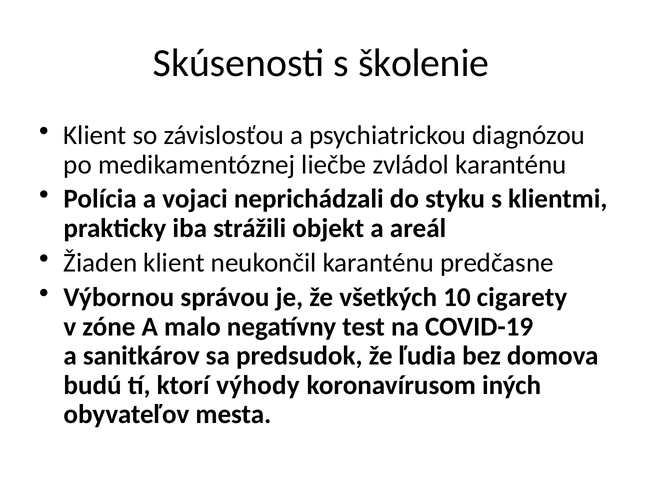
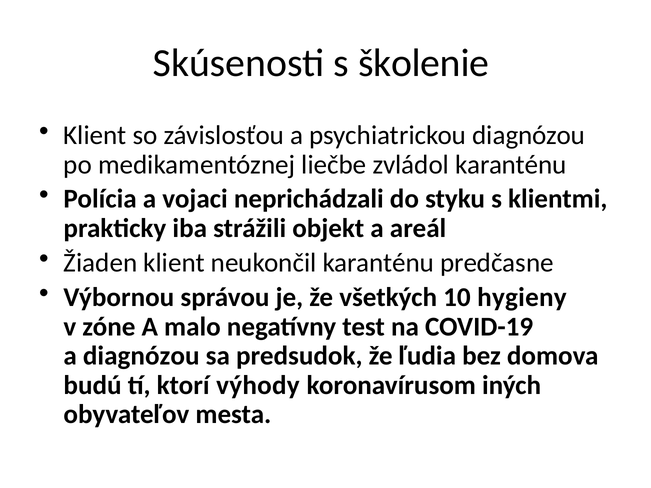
cigarety: cigarety -> hygieny (522, 297)
a sanitkárov: sanitkárov -> diagnózou (141, 356)
